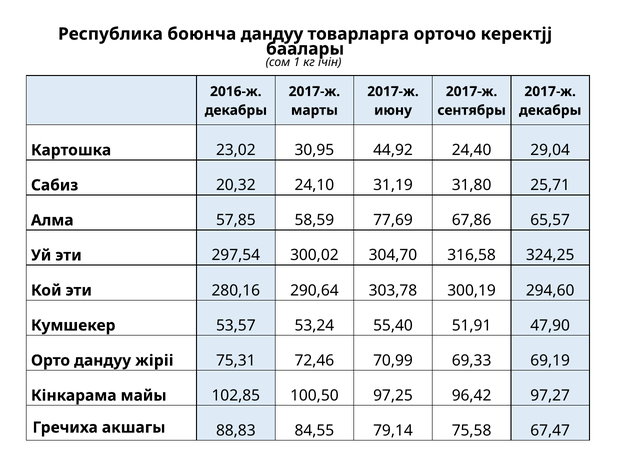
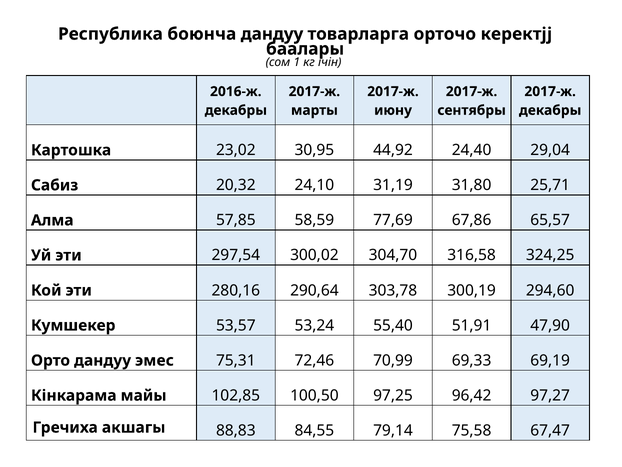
жіріі: жіріі -> эмес (154, 360)
